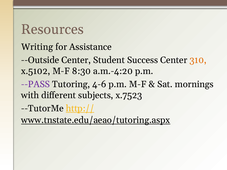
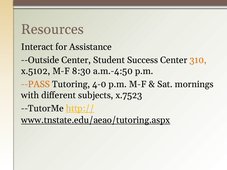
Writing: Writing -> Interact (37, 47)
a.m.-4:20: a.m.-4:20 -> a.m.-4:50 (113, 71)
--PASS colour: purple -> orange (36, 84)
4-6: 4-6 -> 4-0 (99, 84)
